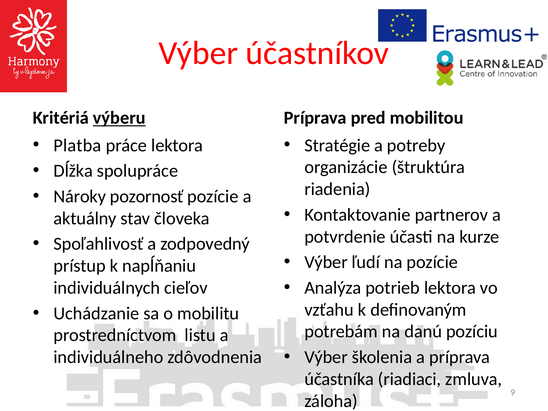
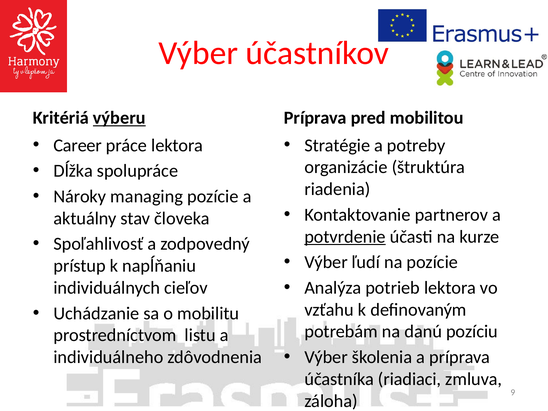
Platba: Platba -> Career (78, 145)
pozornosť: pozornosť -> managing (147, 196)
potvrdenie underline: none -> present (345, 237)
